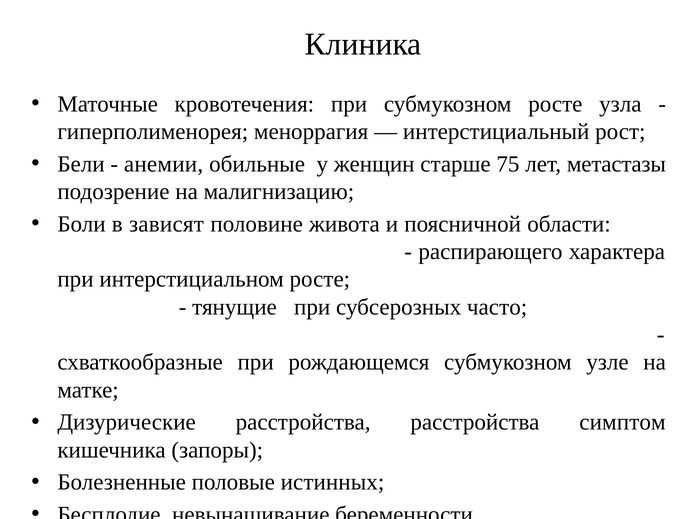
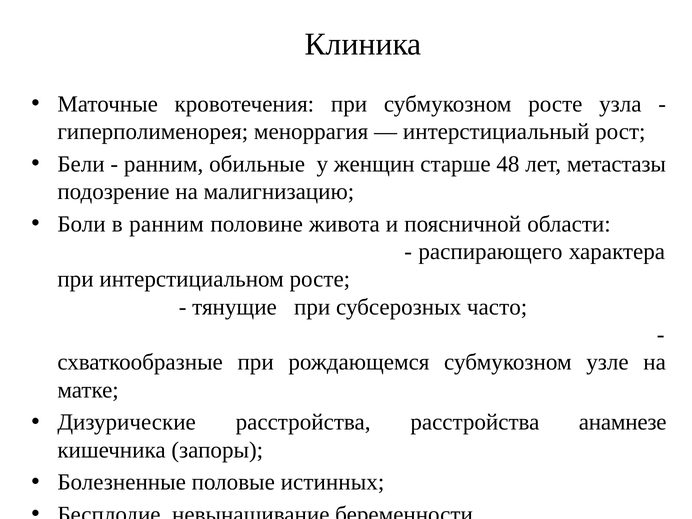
анемии: анемии -> ранним (164, 164)
75: 75 -> 48 (508, 164)
в зависят: зависят -> ранним (166, 224)
симптом: симптом -> анамнезе (623, 422)
